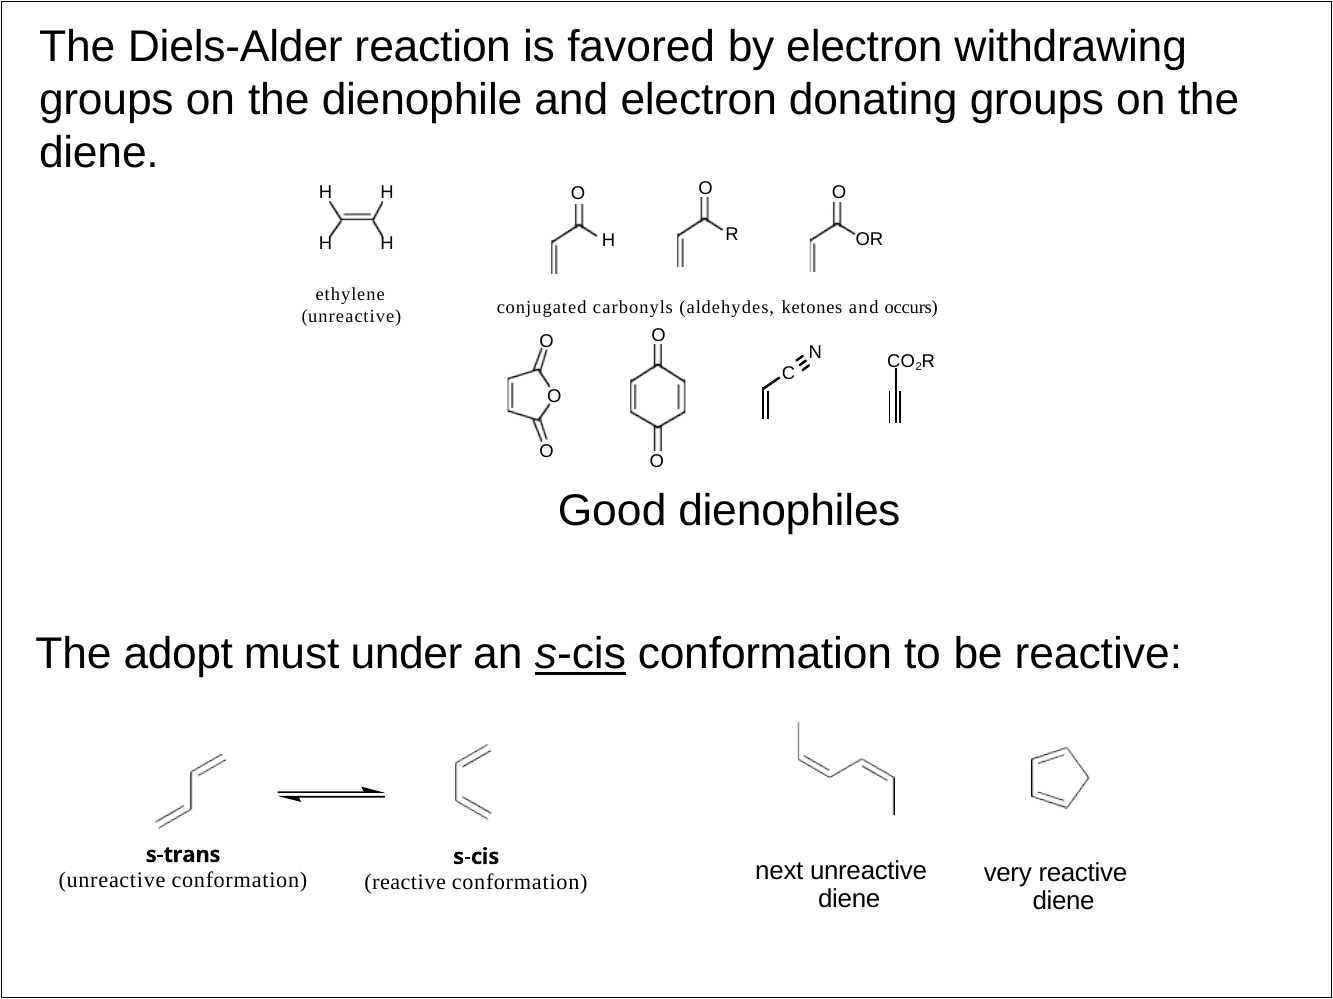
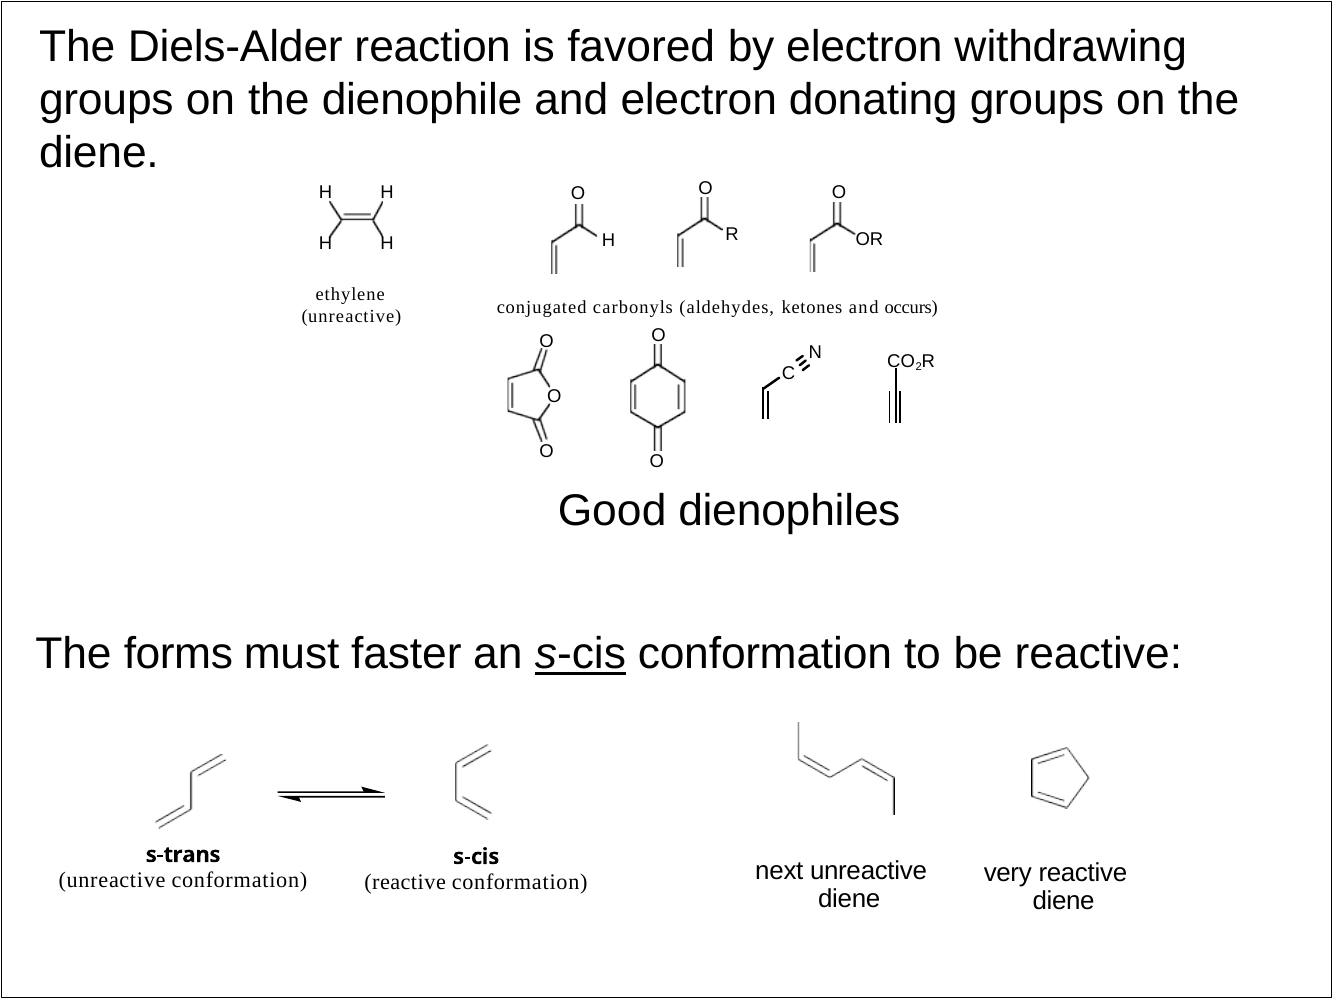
adopt: adopt -> forms (178, 654)
under: under -> faster (406, 654)
